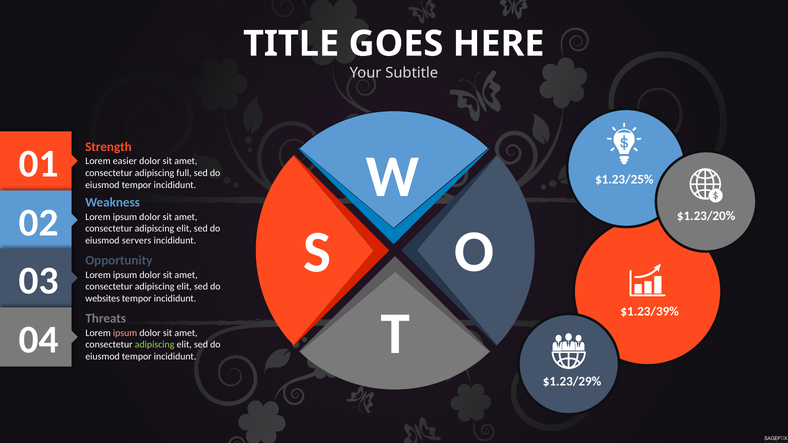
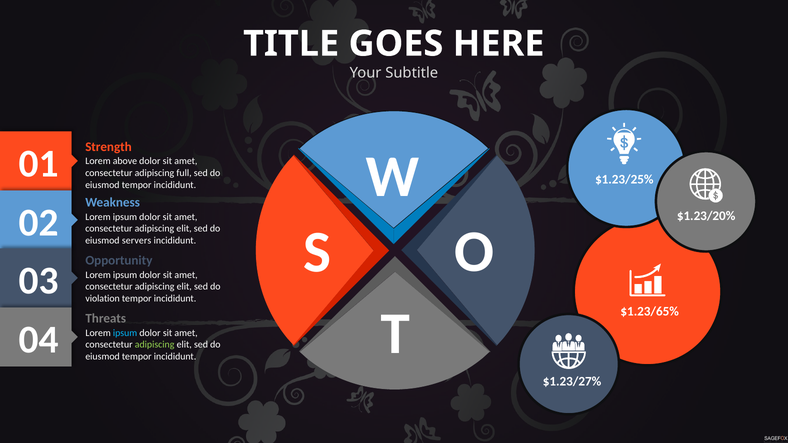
easier: easier -> above (125, 161)
websites: websites -> violation (103, 299)
$1.23/39%: $1.23/39% -> $1.23/65% (650, 312)
ipsum colour: pink -> light blue (125, 333)
$1.23/29%: $1.23/29% -> $1.23/27% (572, 382)
